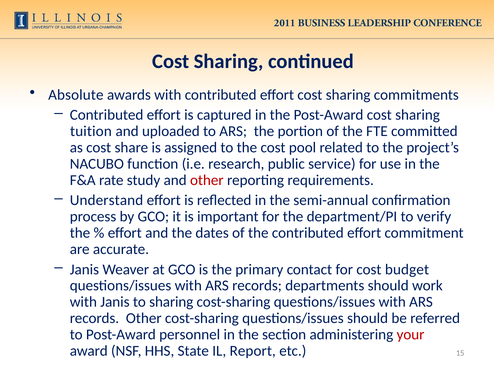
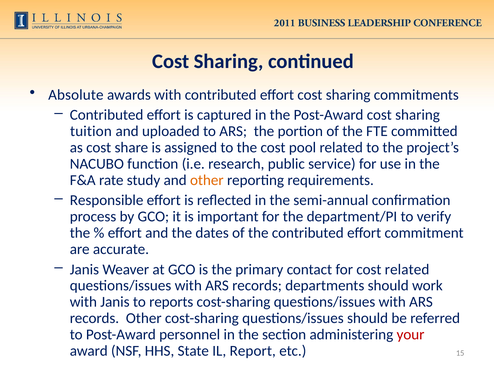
other colour: red -> orange (207, 180)
Understand: Understand -> Responsible (107, 201)
cost budget: budget -> related (407, 270)
to sharing: sharing -> reports (171, 302)
